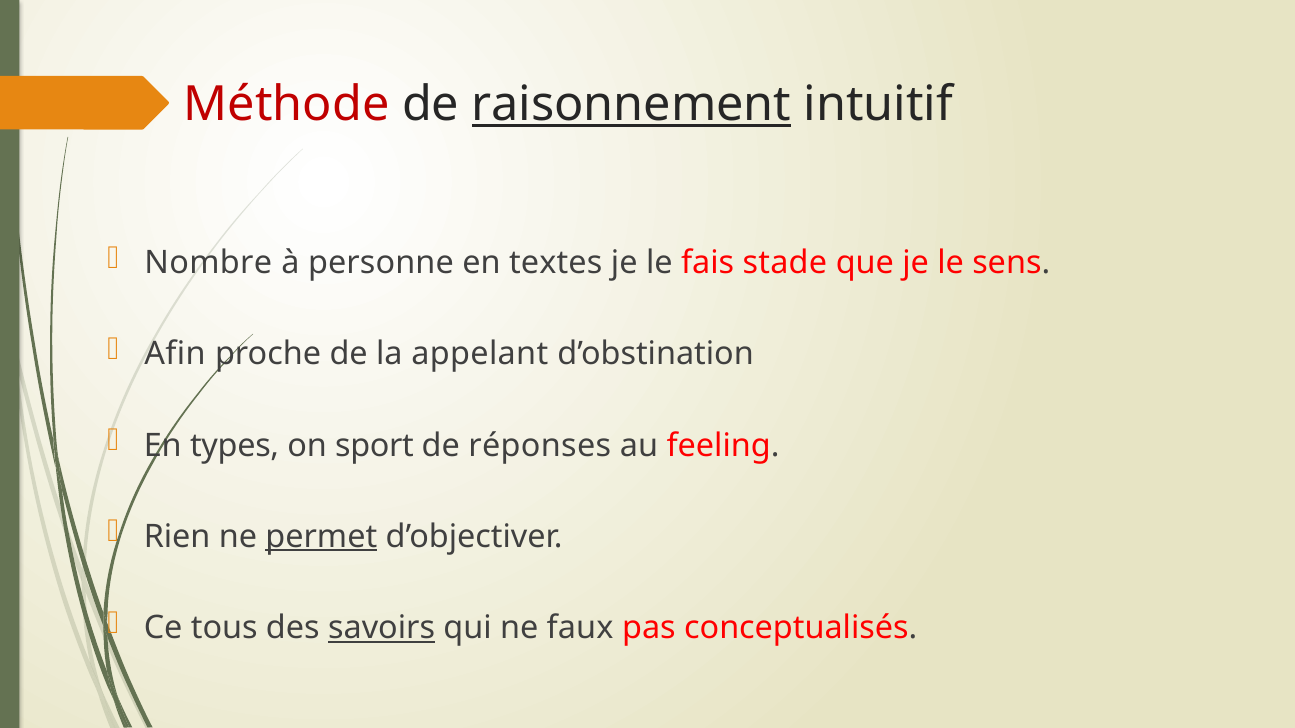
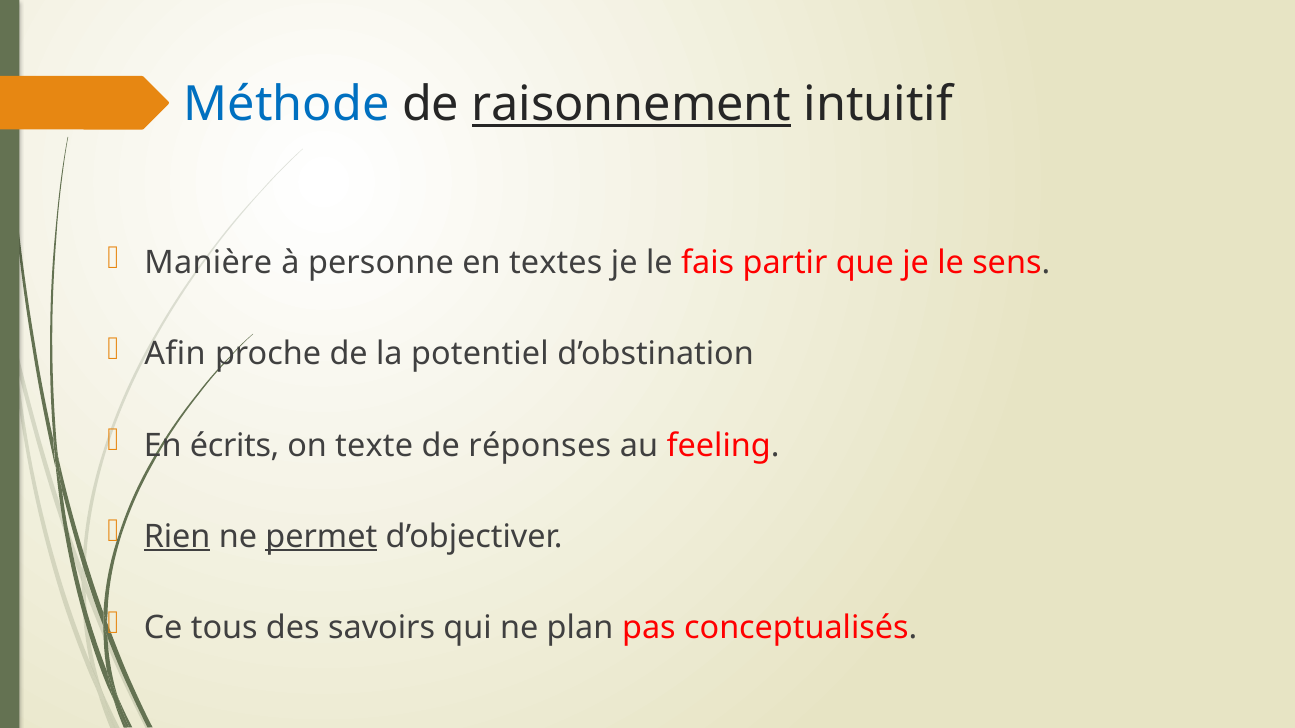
Méthode colour: red -> blue (287, 105)
Nombre: Nombre -> Manière (208, 263)
stade: stade -> partir (785, 263)
appelant: appelant -> potentiel (480, 354)
types: types -> écrits (235, 446)
sport: sport -> texte (374, 446)
Rien underline: none -> present (177, 537)
savoirs underline: present -> none (382, 628)
faux: faux -> plan (580, 628)
